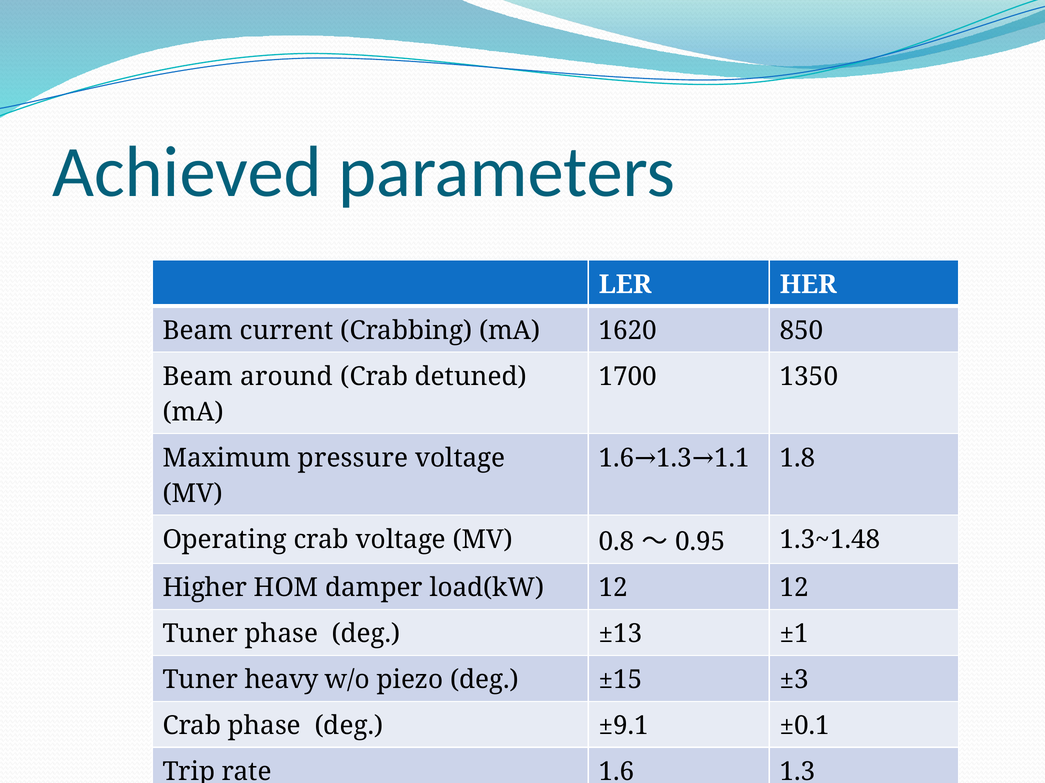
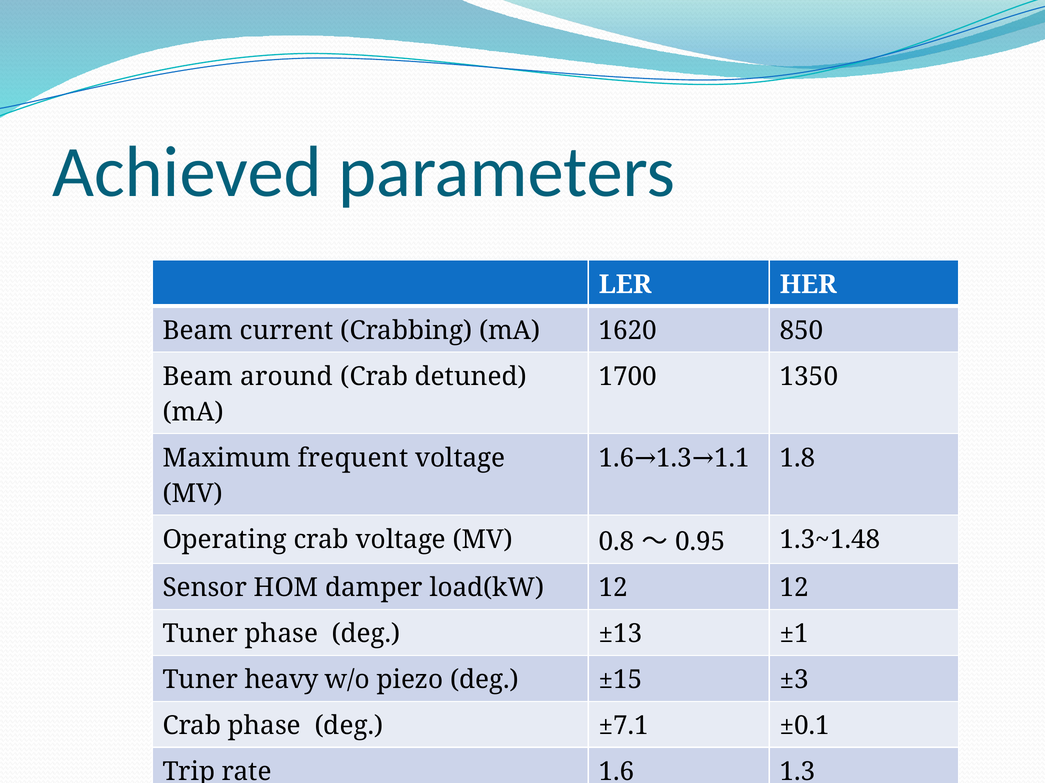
pressure: pressure -> frequent (353, 458)
Higher: Higher -> Sensor (205, 588)
±9.1: ±9.1 -> ±7.1 (624, 726)
